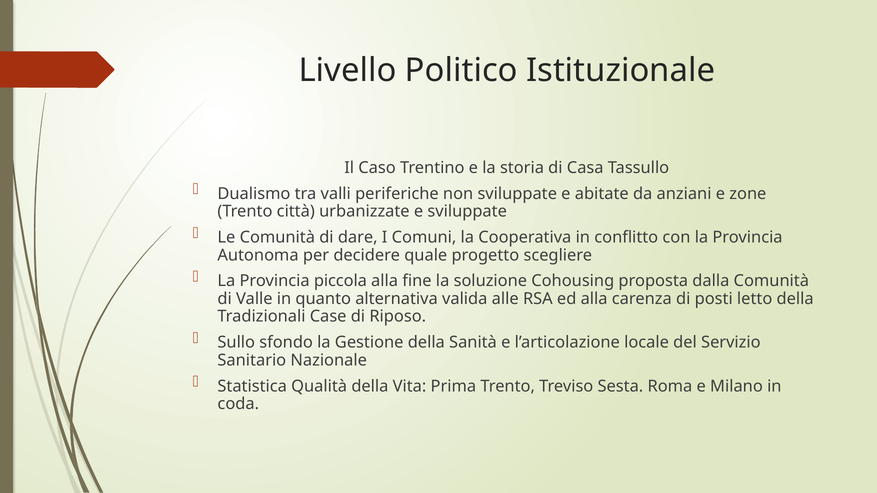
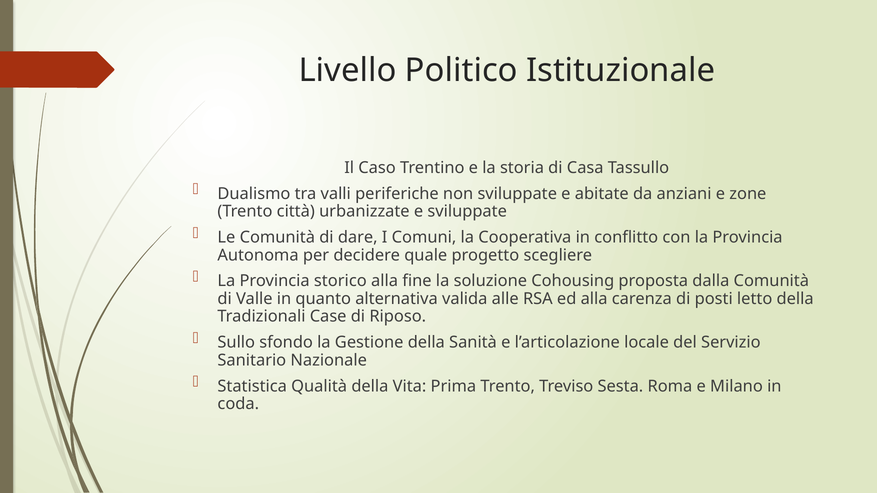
piccola: piccola -> storico (340, 281)
